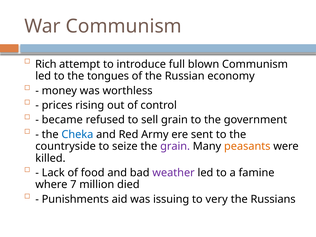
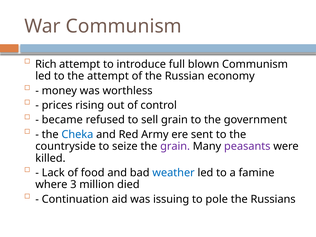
the tongues: tongues -> attempt (108, 76)
peasants colour: orange -> purple (247, 146)
weather colour: purple -> blue (174, 173)
7: 7 -> 3 (73, 185)
Punishments: Punishments -> Continuation (75, 199)
very: very -> pole (217, 199)
